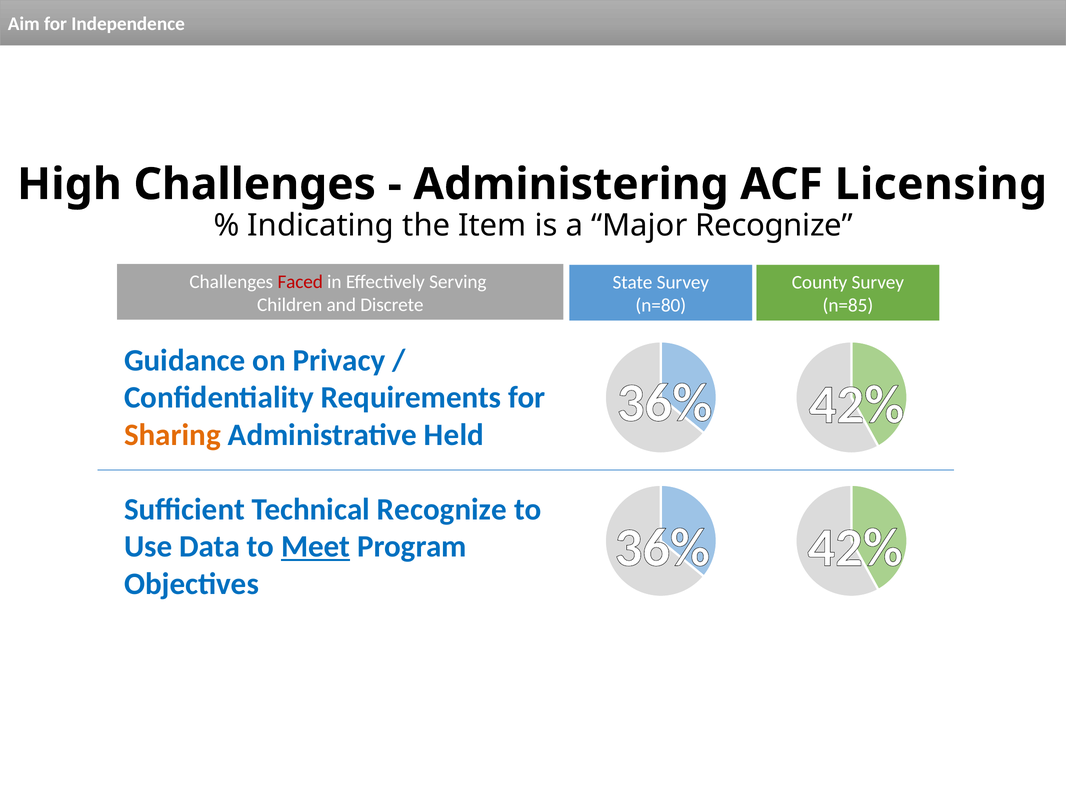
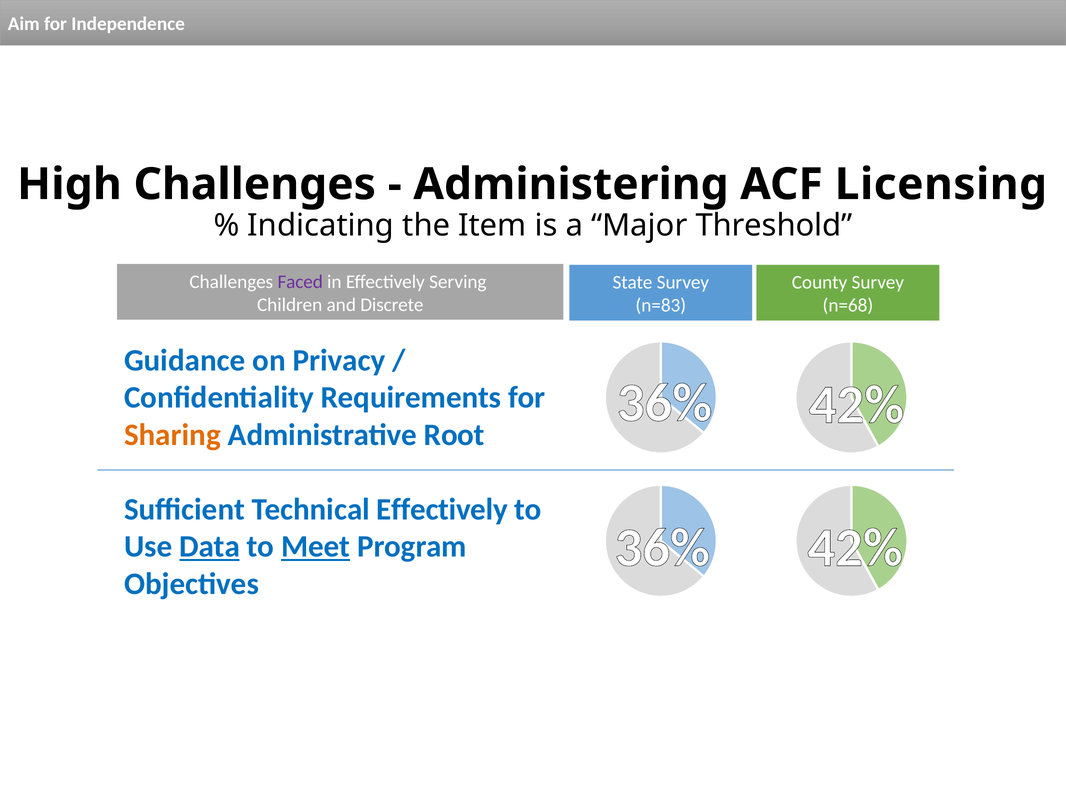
Major Recognize: Recognize -> Threshold (774, 225)
Faced colour: red -> purple (300, 281)
n=80: n=80 -> n=83 (661, 305)
n=85: n=85 -> n=68 (848, 305)
Held: Held -> Root (454, 435)
Technical Recognize: Recognize -> Effectively (442, 509)
Data underline: none -> present (210, 546)
